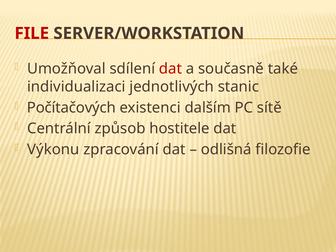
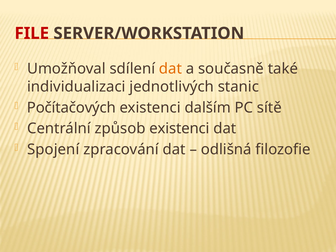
dat colour: red -> orange (170, 69)
způsob hostitele: hostitele -> existenci (179, 129)
Výkonu: Výkonu -> Spojení (53, 149)
